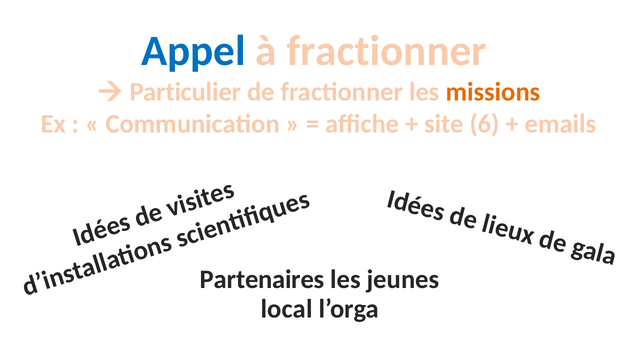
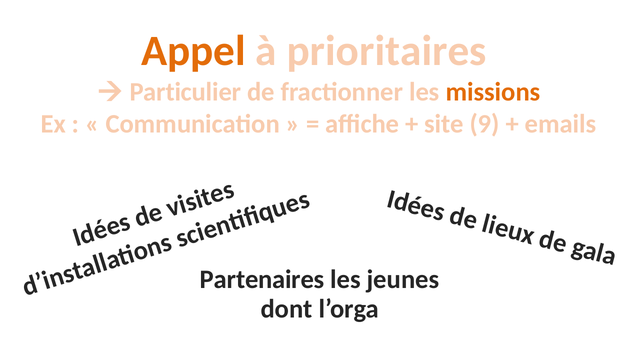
Appel colour: blue -> orange (193, 51)
à fractionner: fractionner -> prioritaires (387, 51)
6: 6 -> 9 (485, 124)
local: local -> dont (287, 309)
